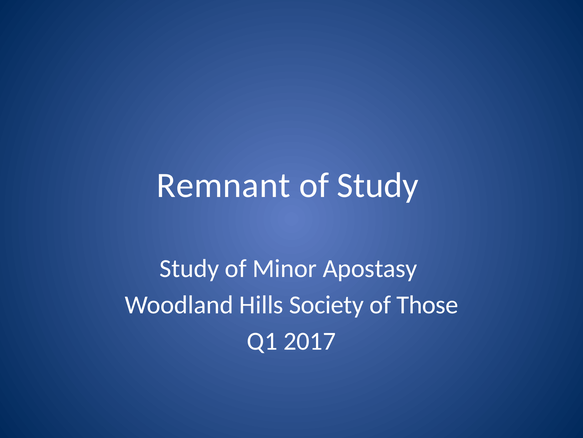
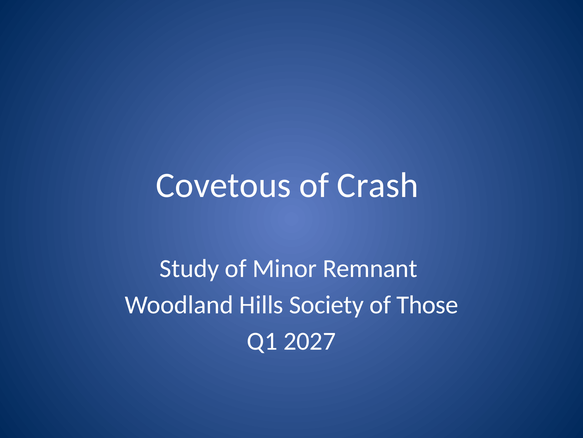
Remnant: Remnant -> Covetous (223, 185)
of Study: Study -> Crash (378, 185)
Apostasy: Apostasy -> Remnant (370, 268)
2017: 2017 -> 2027 (310, 341)
